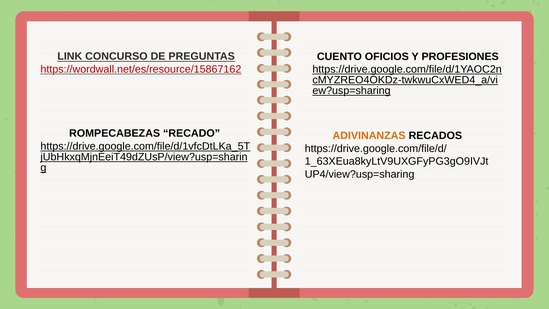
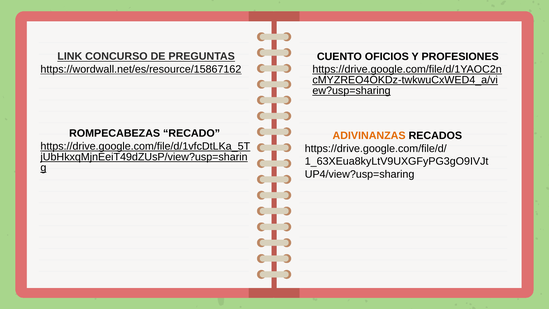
https://wordwall.net/es/resource/15867162 colour: red -> black (141, 69)
